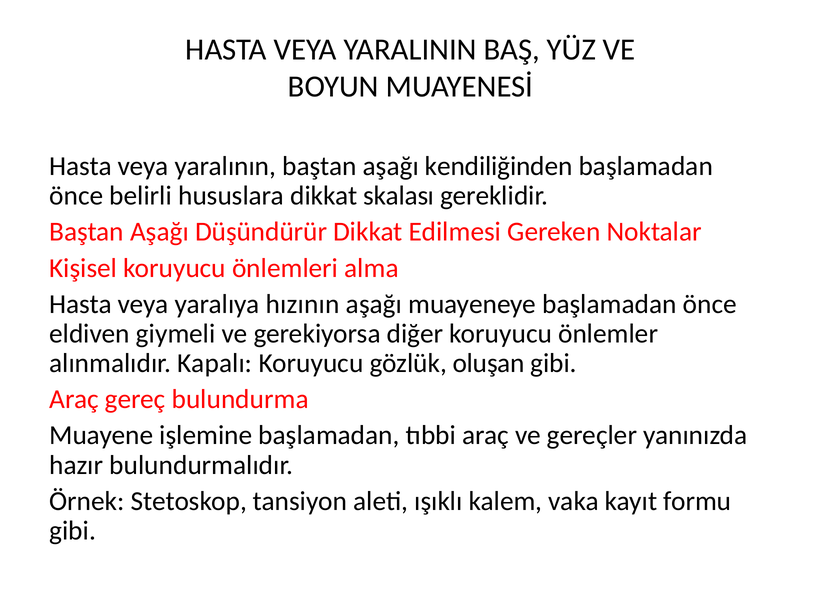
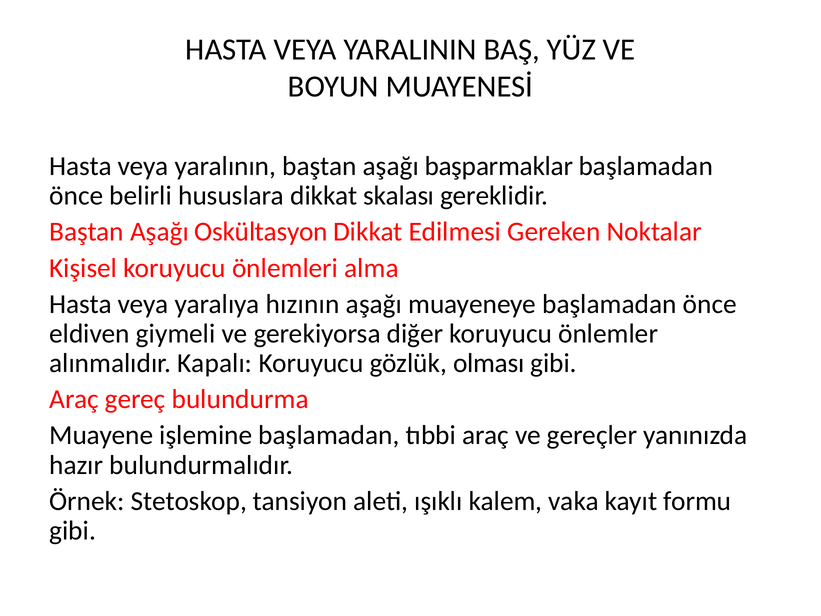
kendiliğinden: kendiliğinden -> başparmaklar (499, 166)
Düşündürür: Düşündürür -> Oskültasyon (261, 232)
oluşan: oluşan -> olması (489, 363)
